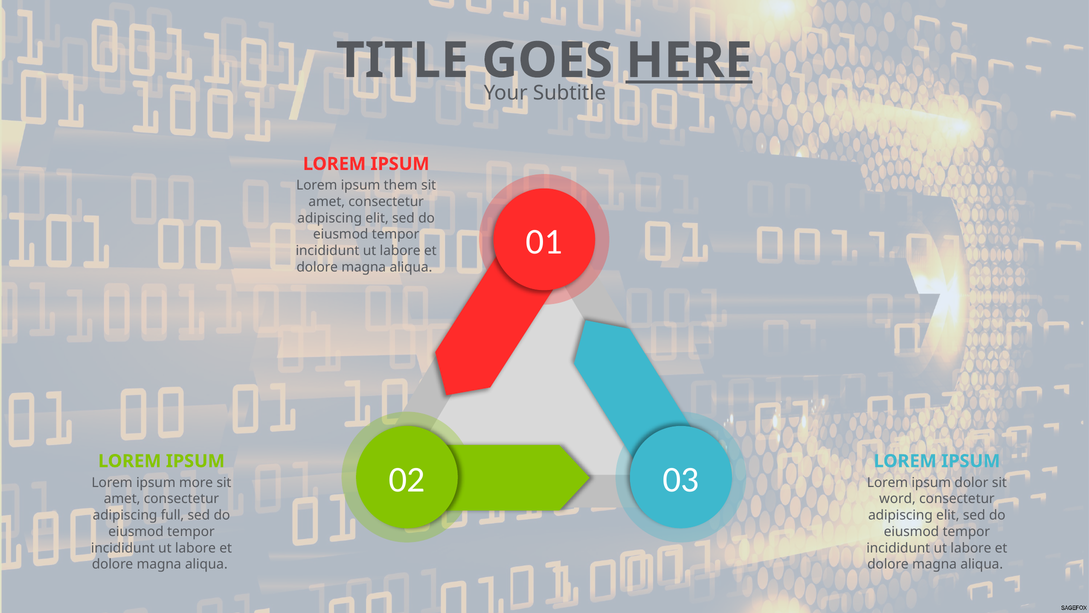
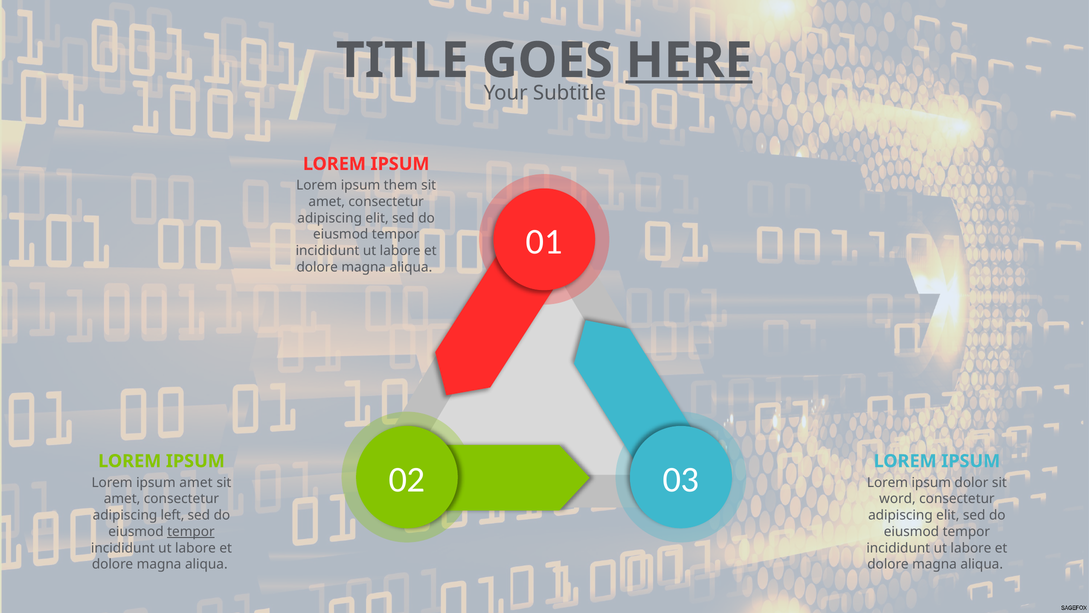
ipsum more: more -> amet (196, 482)
full: full -> left (172, 515)
tempor underline: none -> present (191, 531)
